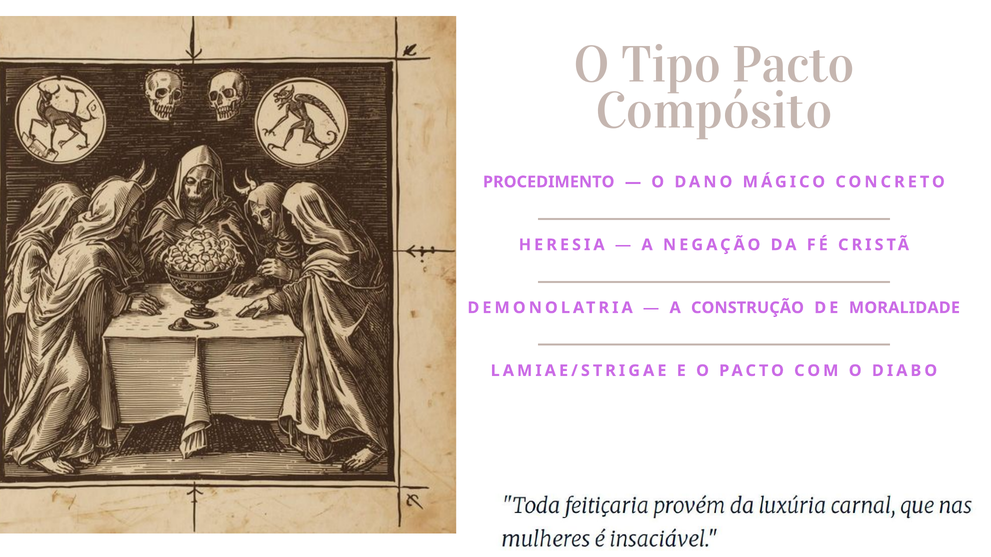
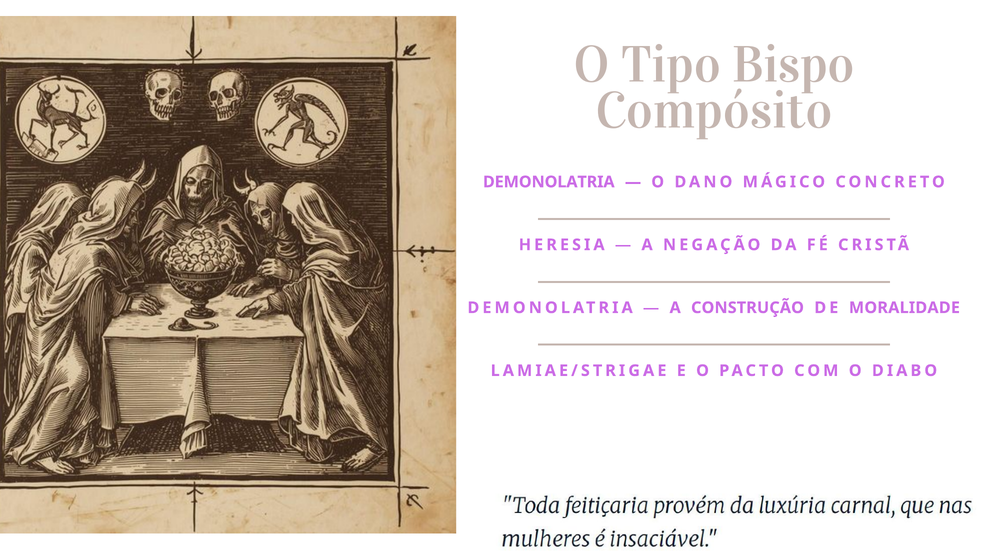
Tipo Pacto: Pacto -> Bispo (793, 65)
PROCEDIMENTO: PROCEDIMENTO -> DEMONOLATRIA (549, 182)
